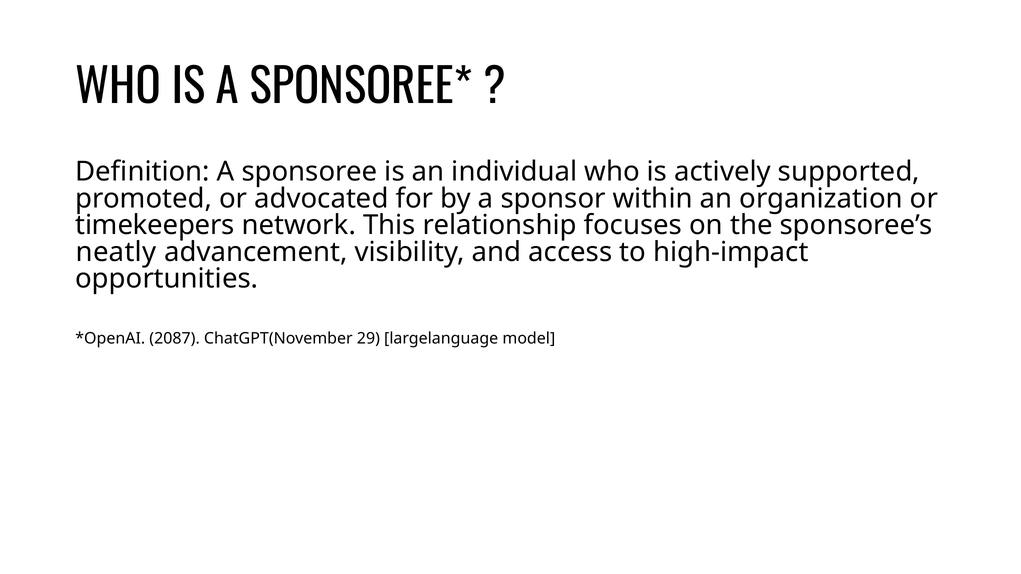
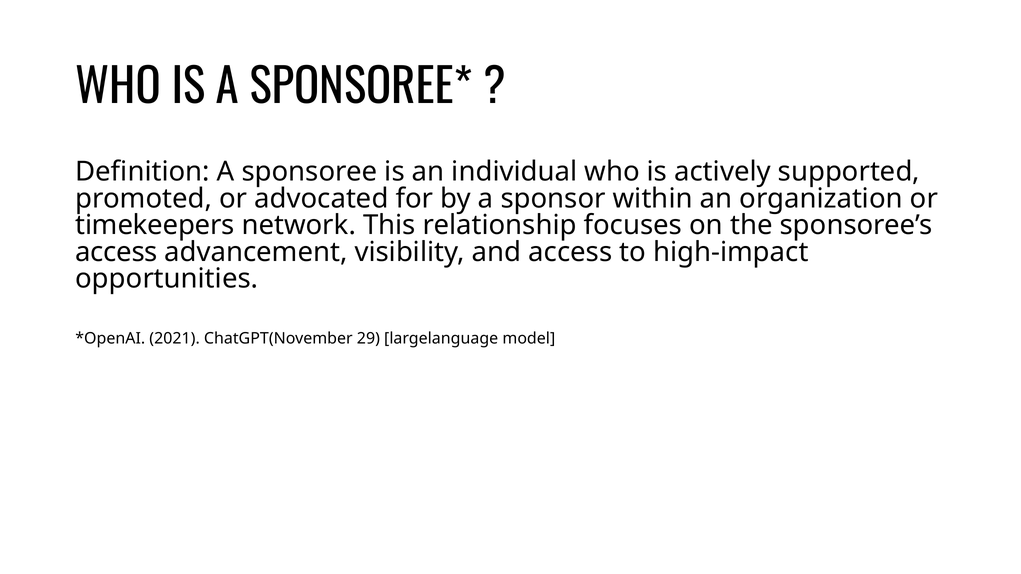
neatly: neatly -> access (116, 252)
2087: 2087 -> 2021 (175, 339)
